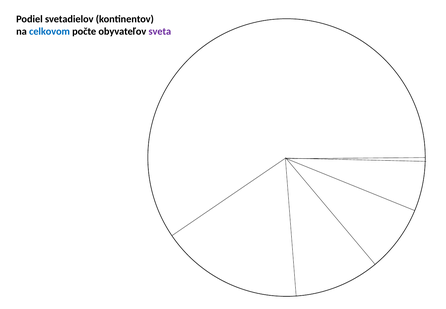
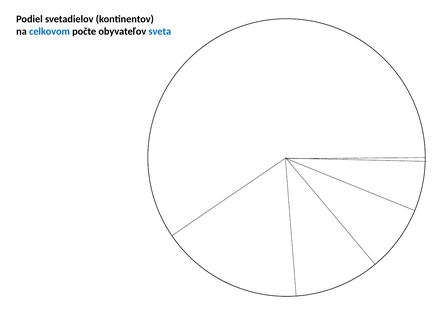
sveta colour: purple -> blue (160, 32)
